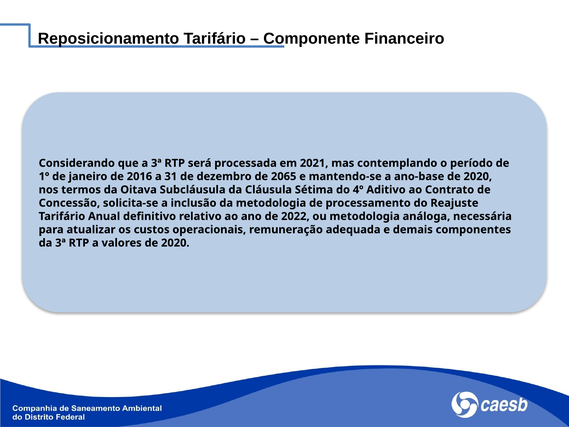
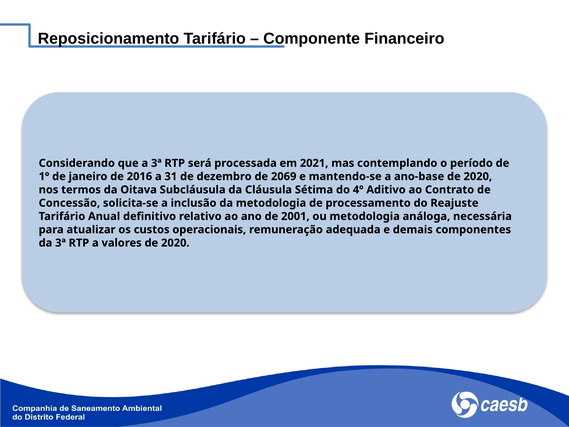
2065: 2065 -> 2069 (284, 176)
2022: 2022 -> 2001 (295, 216)
